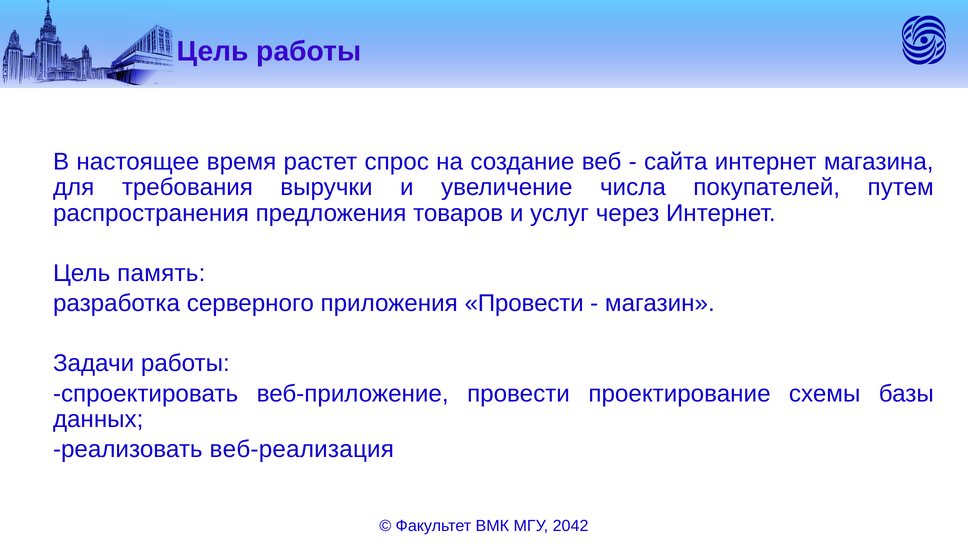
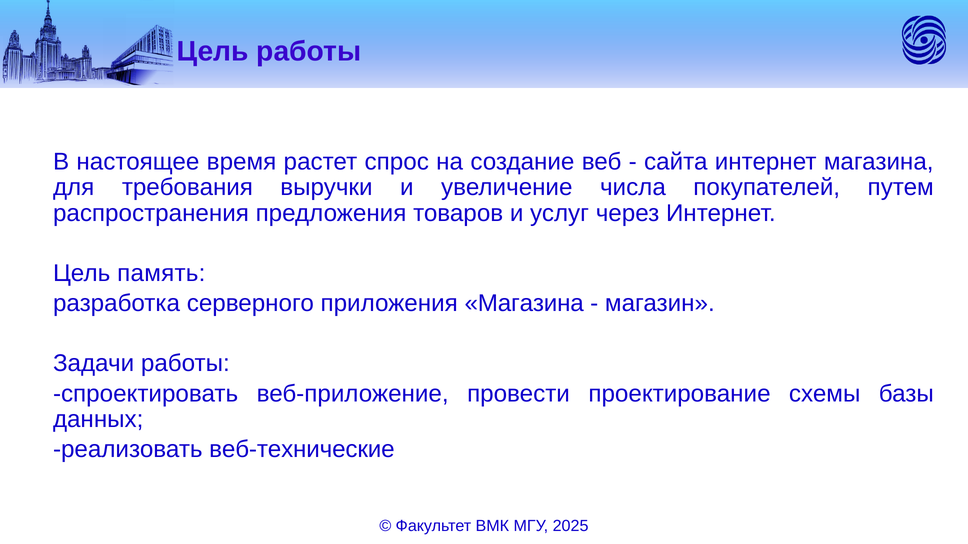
приложения Провести: Провести -> Магазина (524, 304)
веб-реализация: веб-реализация -> веб-технические (302, 450)
2042: 2042 -> 2025 (571, 527)
